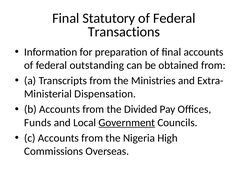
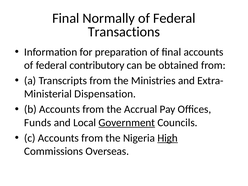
Statutory: Statutory -> Normally (109, 18)
outstanding: outstanding -> contributory (97, 65)
Divided: Divided -> Accrual (141, 109)
High underline: none -> present (168, 138)
